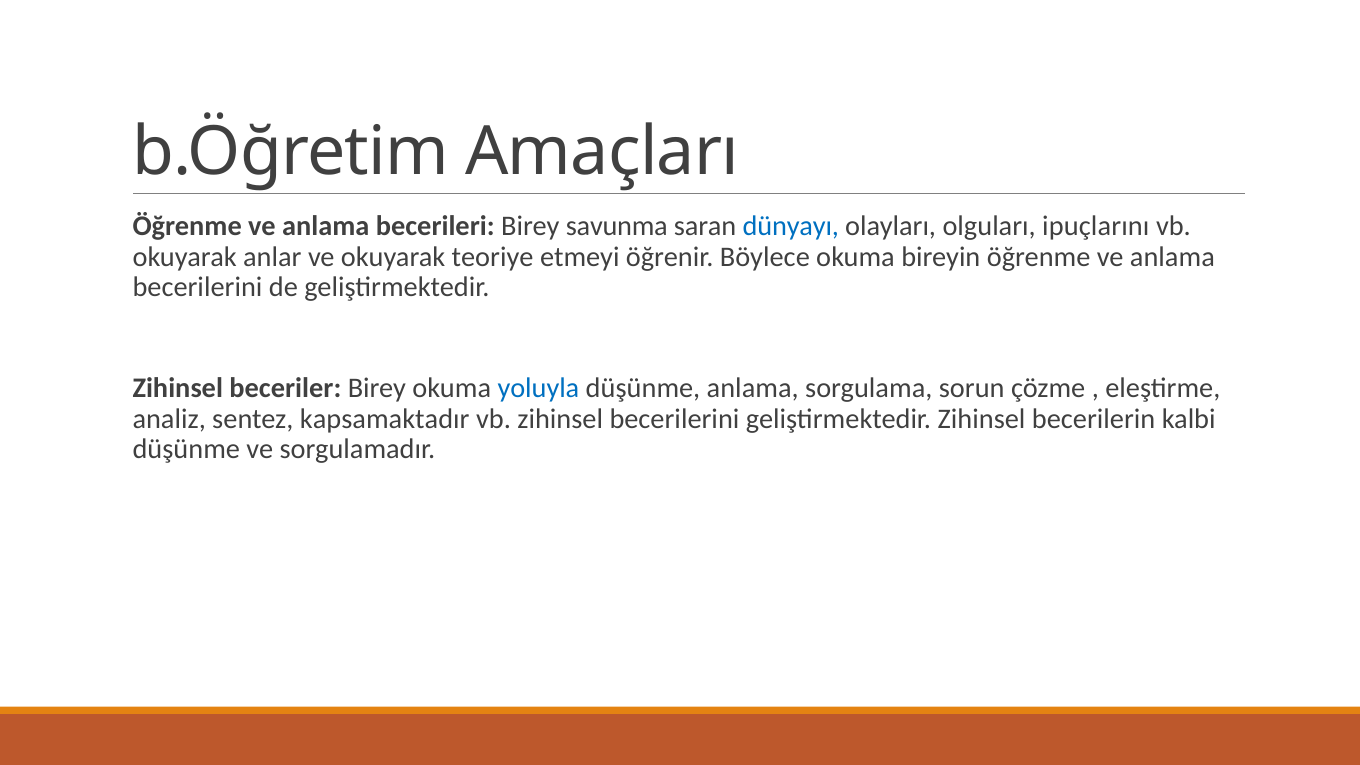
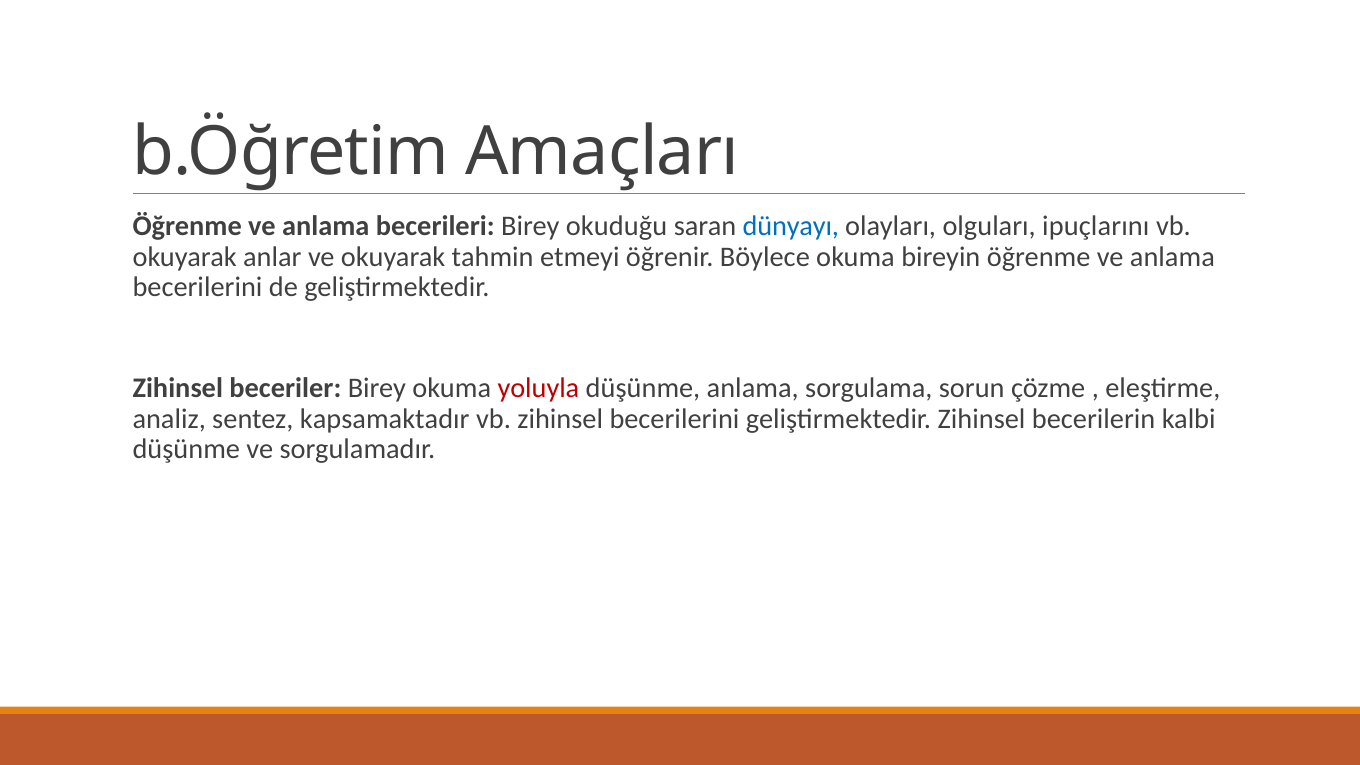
savunma: savunma -> okuduğu (617, 226)
teoriye: teoriye -> tahmin (493, 257)
yoluyla colour: blue -> red (538, 388)
